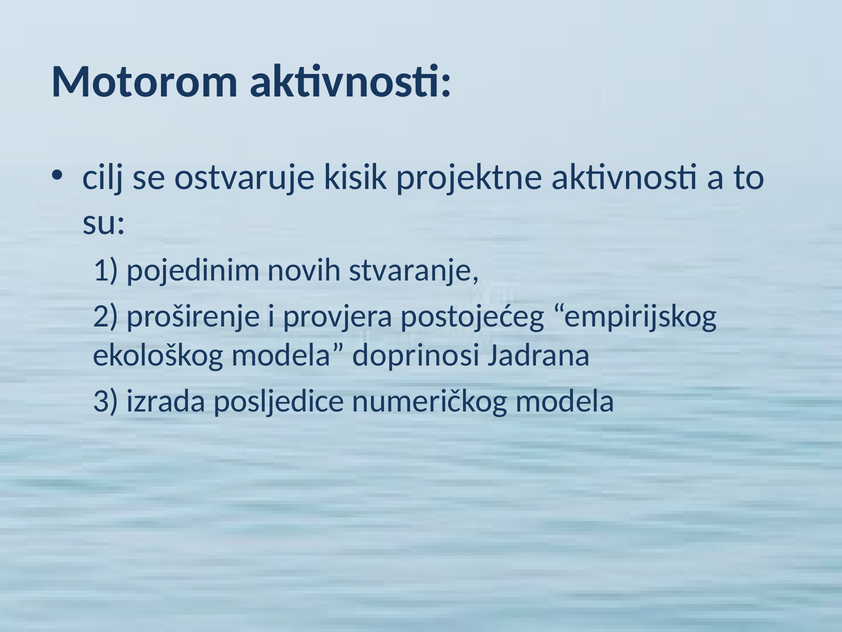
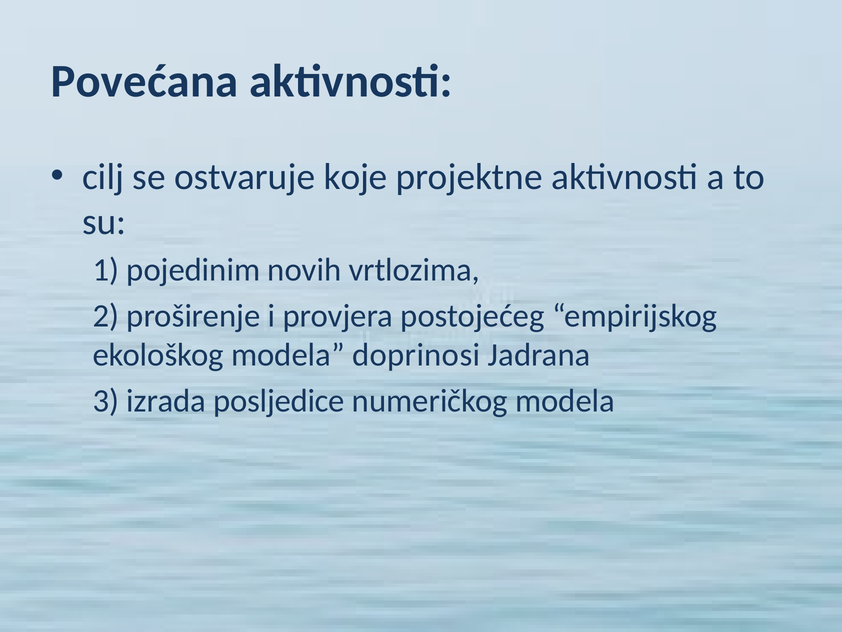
Motorom: Motorom -> Povećana (145, 81)
kisik: kisik -> koje (356, 177)
stvaranje: stvaranje -> vrtlozima (414, 270)
